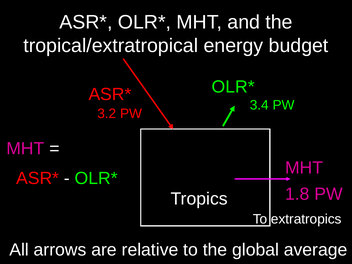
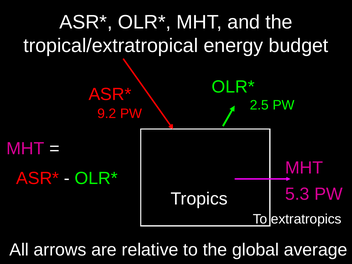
3.4: 3.4 -> 2.5 (259, 105)
3.2: 3.2 -> 9.2 (107, 114)
1.8: 1.8 -> 5.3 (297, 194)
